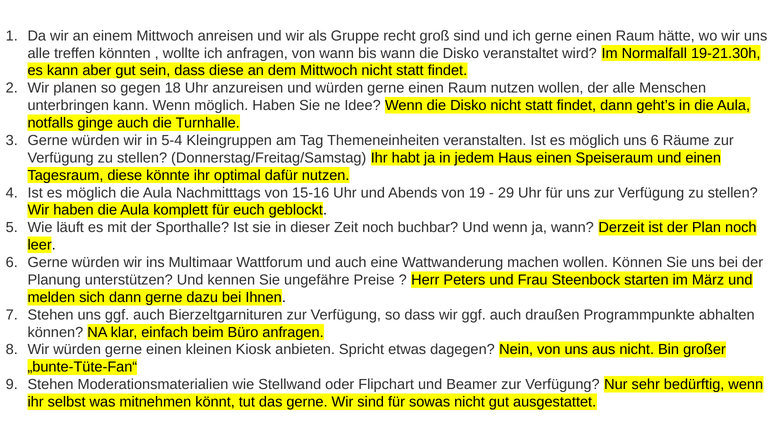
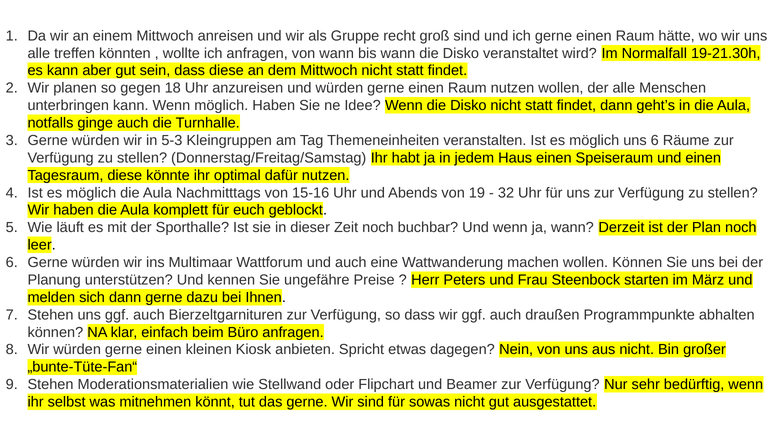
5-4: 5-4 -> 5-3 (172, 140)
29: 29 -> 32 (506, 193)
